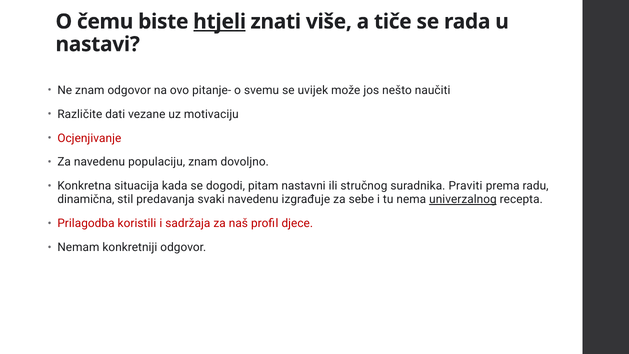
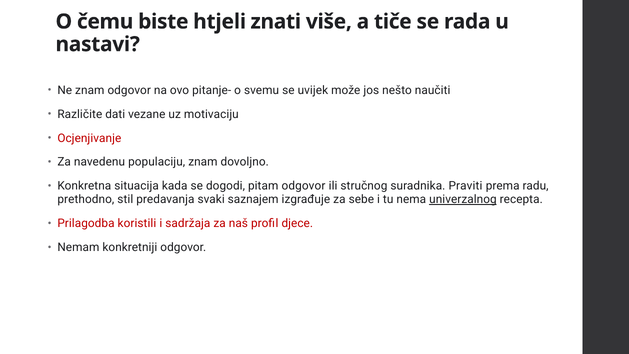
htjeli underline: present -> none (220, 22)
pitam nastavni: nastavni -> odgovor (303, 186)
dinamična: dinamična -> prethodno (86, 199)
svaki navedenu: navedenu -> saznajem (253, 199)
